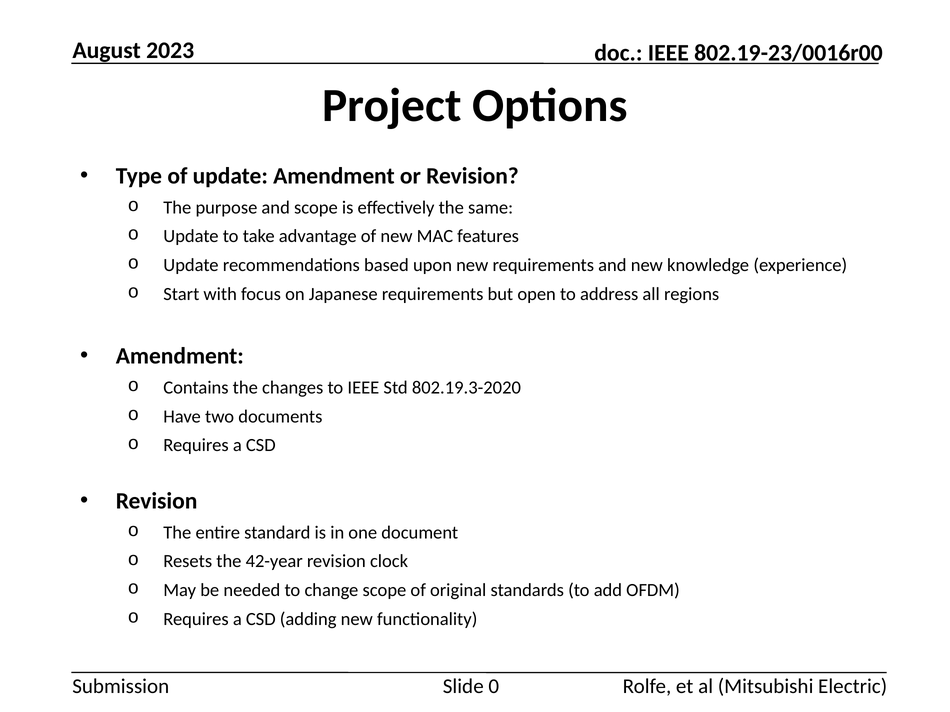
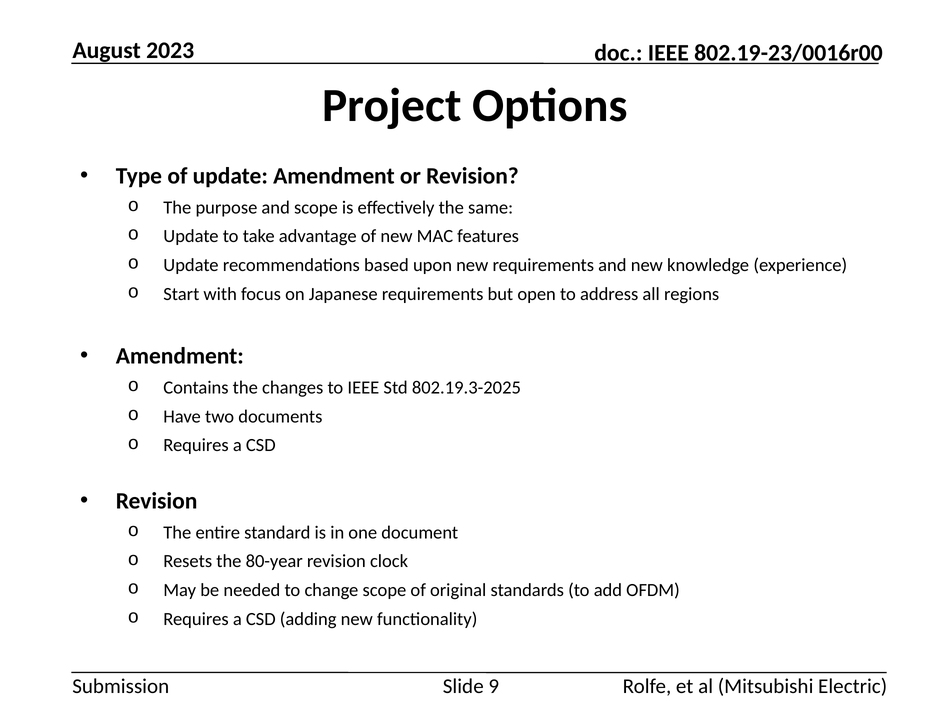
802.19.3-2020: 802.19.3-2020 -> 802.19.3-2025 (466, 388)
42-year: 42-year -> 80-year (274, 562)
0: 0 -> 9 (494, 687)
